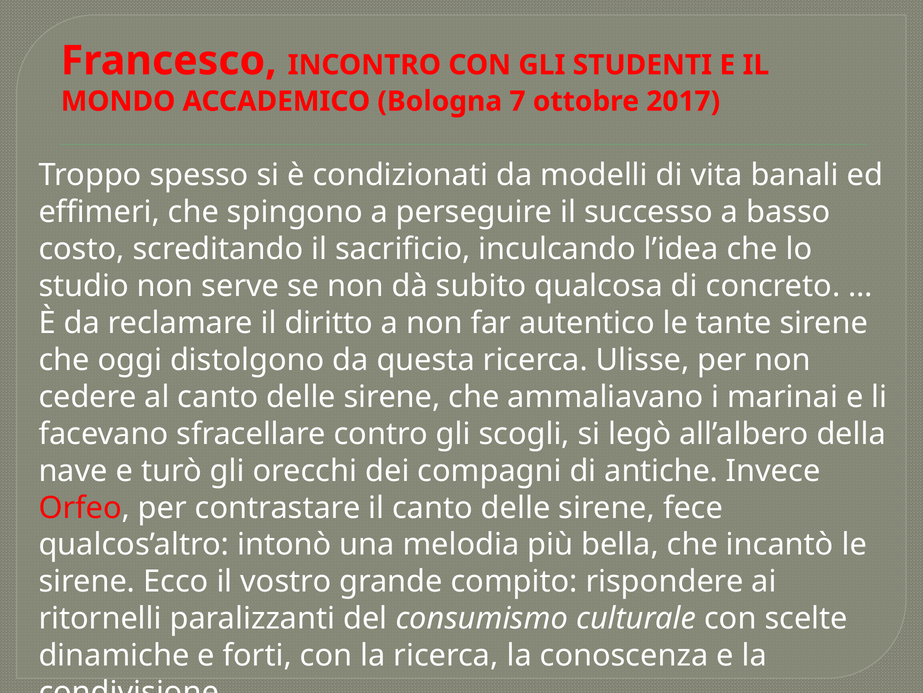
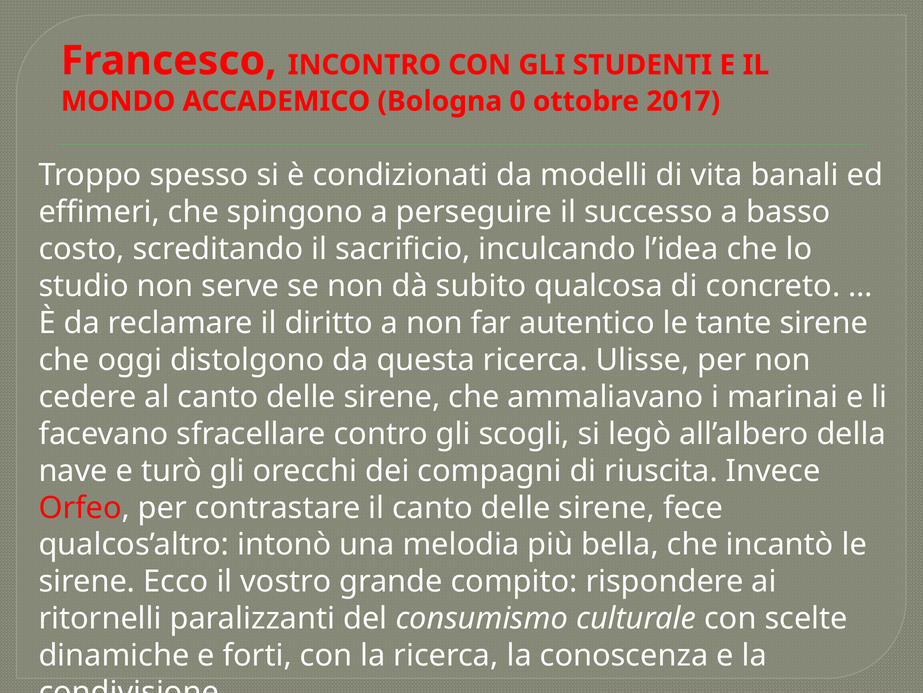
7: 7 -> 0 (518, 101)
antiche: antiche -> riuscita (661, 470)
